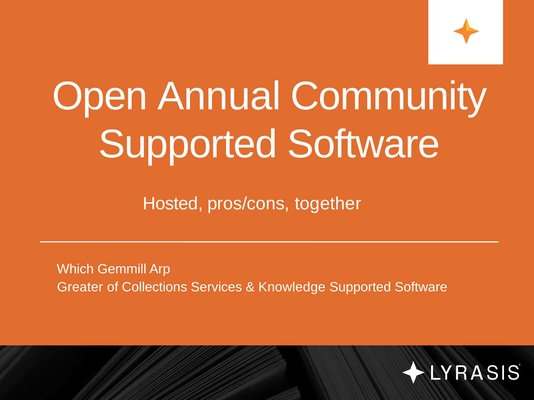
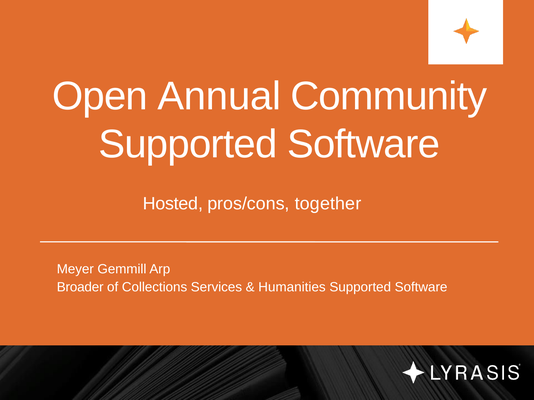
Which: Which -> Meyer (75, 269)
Greater: Greater -> Broader (80, 288)
Knowledge: Knowledge -> Humanities (292, 288)
